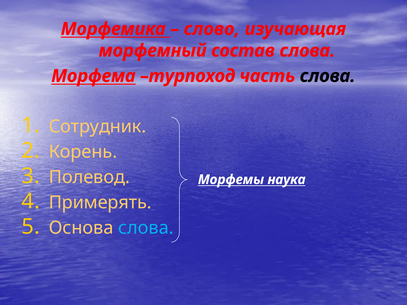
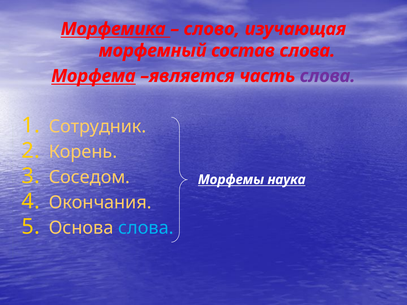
турпоход: турпоход -> является (188, 76)
слова colour: black -> purple (328, 76)
Полевод: Полевод -> Соседом (89, 177)
Примерять: Примерять -> Окончания (100, 203)
